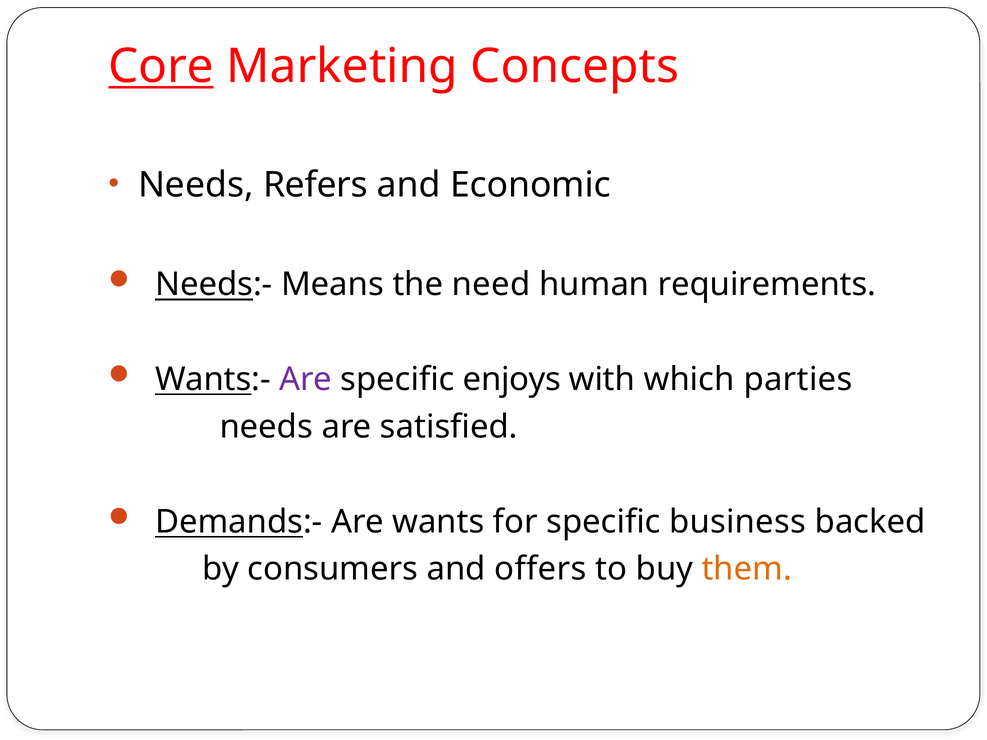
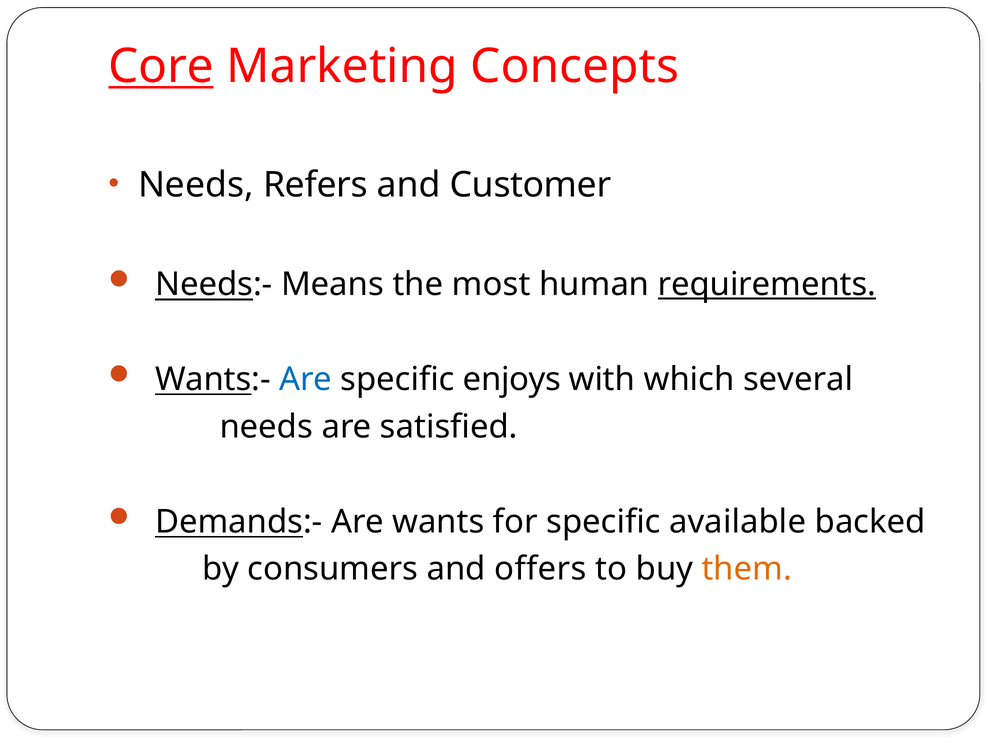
Economic: Economic -> Customer (531, 185)
need: need -> most (491, 285)
requirements underline: none -> present (767, 285)
Are colour: purple -> blue (306, 380)
parties: parties -> several (798, 380)
business: business -> available (738, 522)
